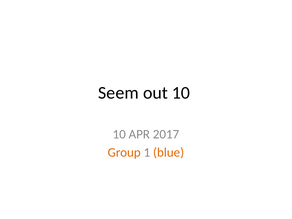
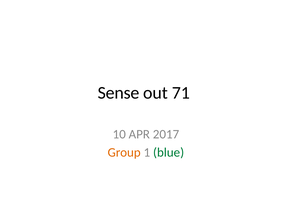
Seem: Seem -> Sense (119, 93)
out 10: 10 -> 71 (181, 93)
blue colour: orange -> green (169, 152)
